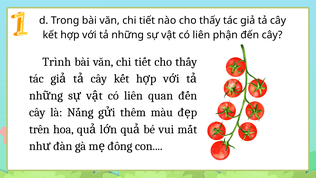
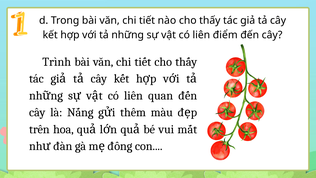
phận: phận -> điểm (225, 35)
